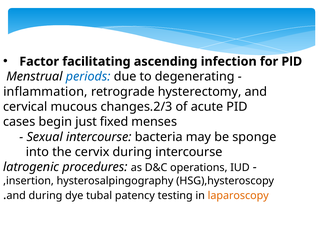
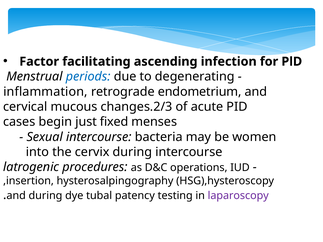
hysterectomy: hysterectomy -> endometrium (200, 92)
sponge: sponge -> women (254, 137)
laparoscopy colour: orange -> purple (238, 196)
